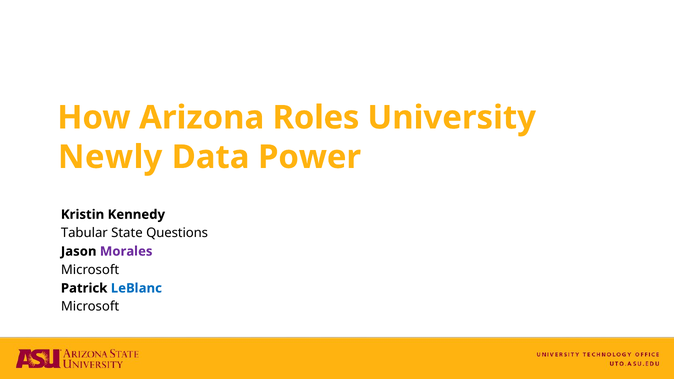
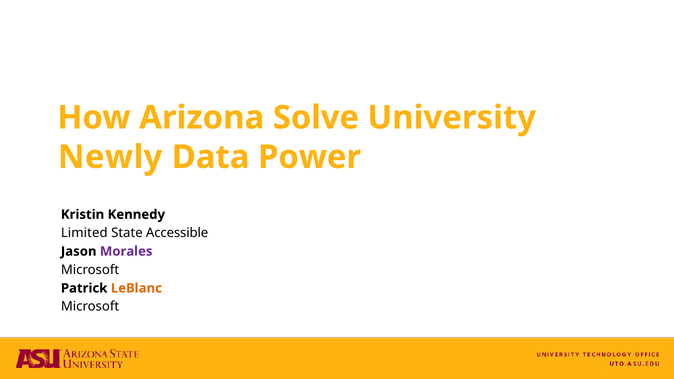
Roles: Roles -> Solve (316, 118)
Tabular: Tabular -> Limited (84, 233)
Questions: Questions -> Accessible (177, 233)
LeBlanc colour: blue -> orange (136, 288)
